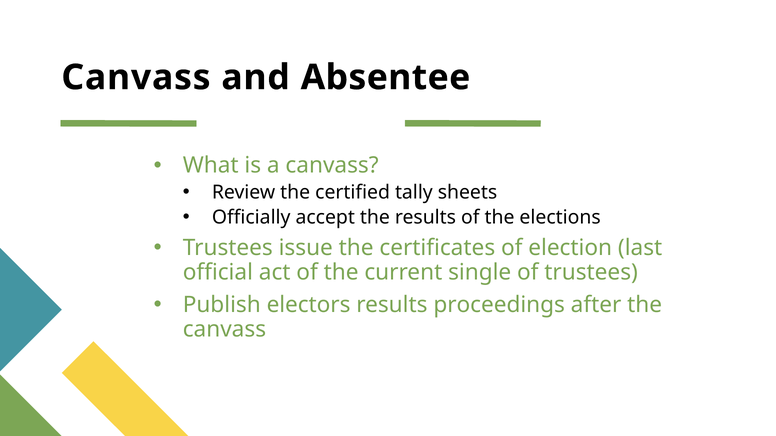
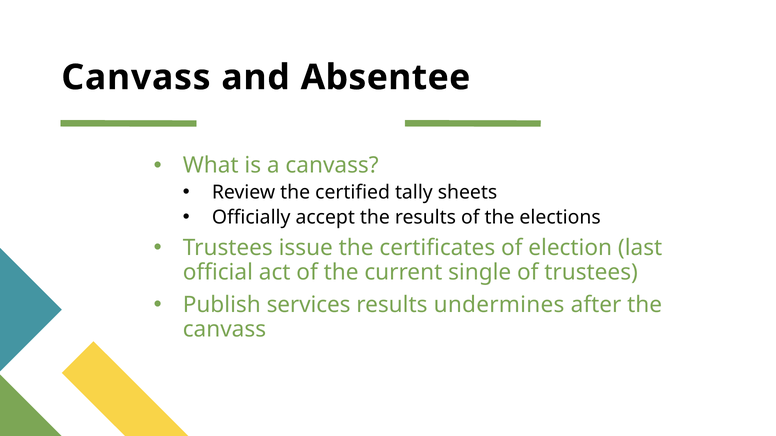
electors: electors -> services (309, 305)
proceedings: proceedings -> undermines (499, 305)
